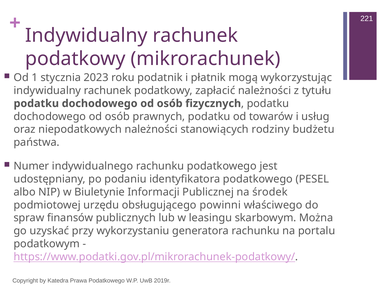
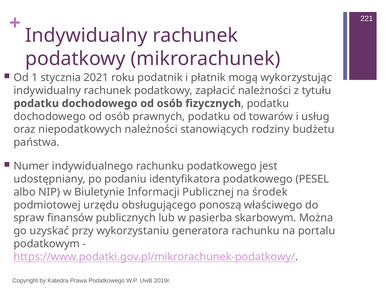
2023: 2023 -> 2021 (96, 78)
powinni: powinni -> ponoszą (220, 205)
leasingu: leasingu -> pasierba (211, 218)
